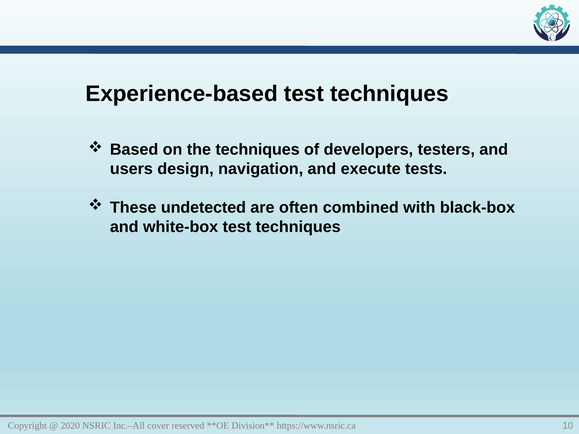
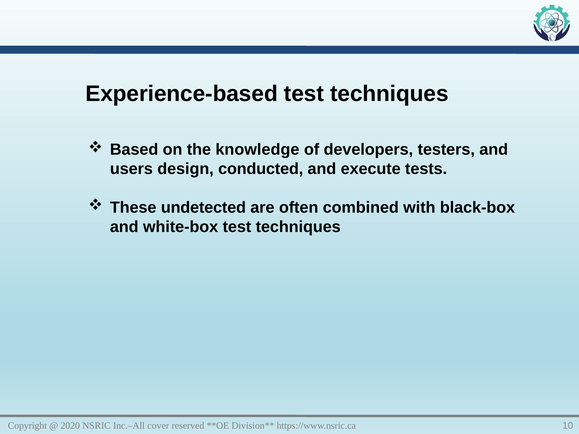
the techniques: techniques -> knowledge (257, 150)
navigation: navigation -> conducted (261, 169)
